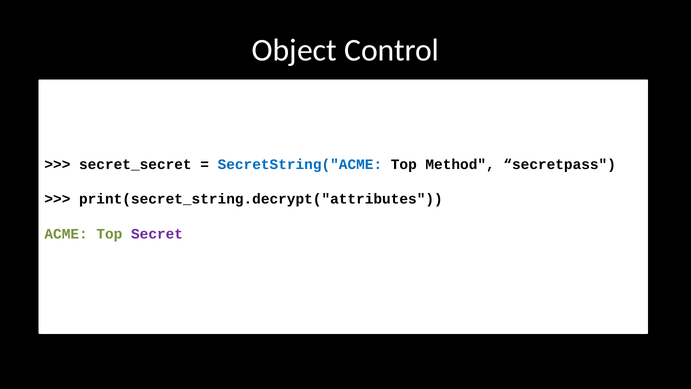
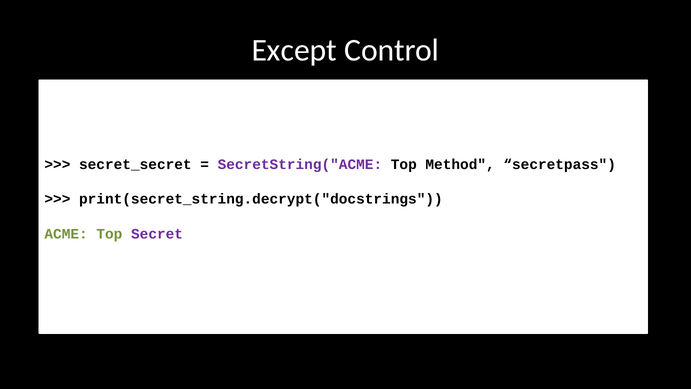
Object: Object -> Except (294, 50)
SecretString("ACME colour: blue -> purple (300, 165)
print(secret_string.decrypt("attributes: print(secret_string.decrypt("attributes -> print(secret_string.decrypt("docstrings (261, 199)
